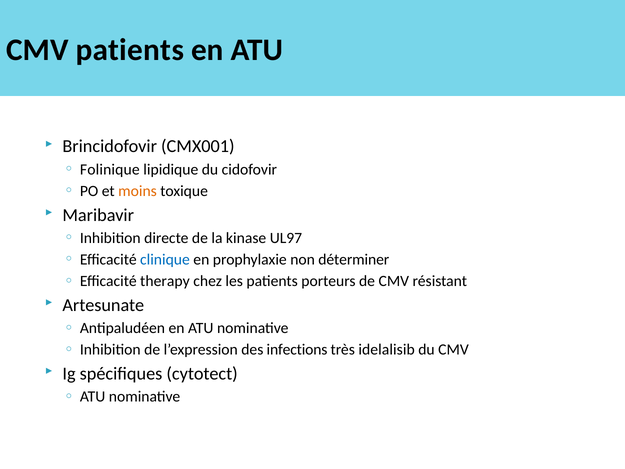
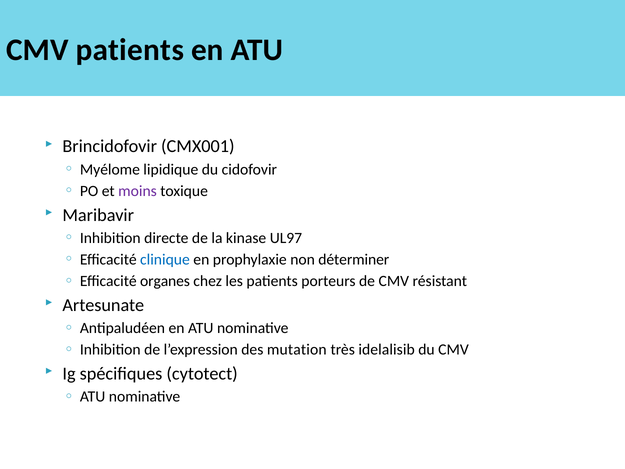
Folinique: Folinique -> Myélome (110, 169)
moins colour: orange -> purple (138, 191)
therapy: therapy -> organes (165, 281)
infections: infections -> mutation (297, 349)
